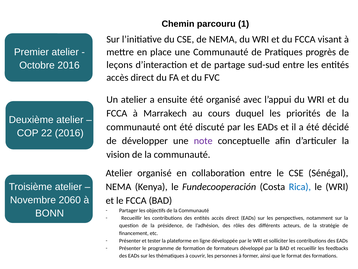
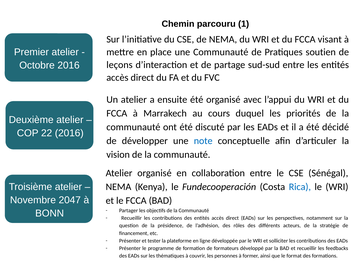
progrès: progrès -> soutien (321, 52)
note colour: purple -> blue (203, 141)
2060: 2060 -> 2047 (70, 200)
